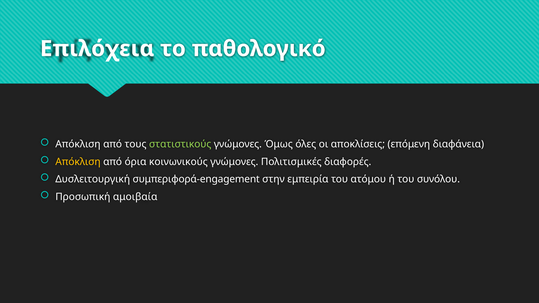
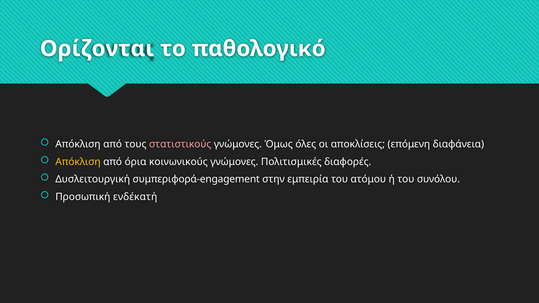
Επιλόχεια: Επιλόχεια -> Ορίζονται (97, 49)
στατιστικούς colour: light green -> pink (180, 144)
αμοιβαία: αμοιβαία -> ενδέκατή (135, 197)
